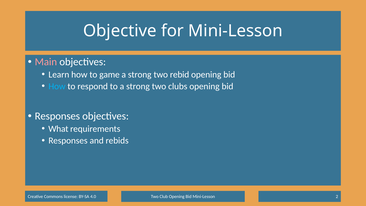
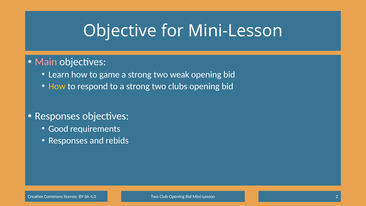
rebid: rebid -> weak (180, 74)
How colour: light blue -> yellow (57, 86)
What: What -> Good (58, 129)
